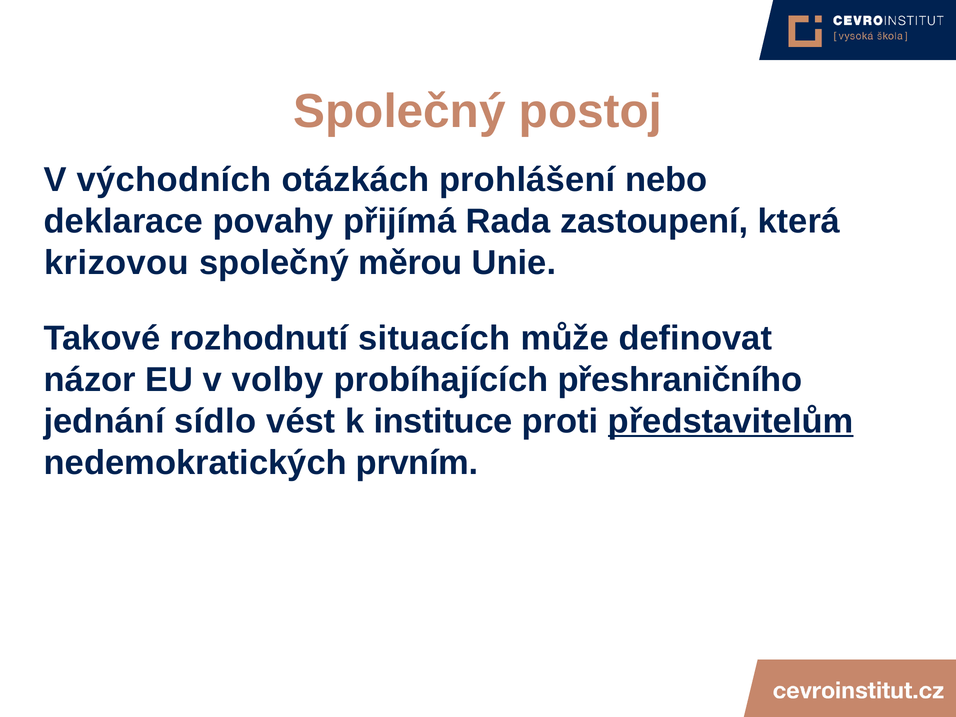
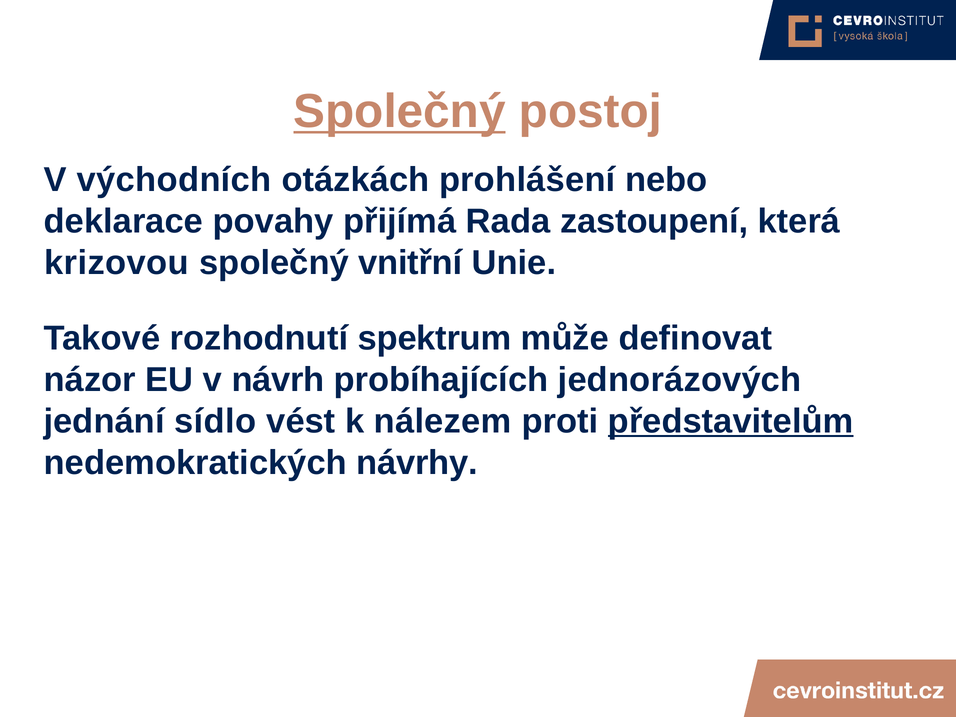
Společný underline: none -> present (399, 112)
měrou: měrou -> vnitřní (410, 263)
situacích: situacích -> spektrum (435, 339)
volby: volby -> návrh (278, 380)
přeshraničního: přeshraničního -> jednorázových (680, 380)
instituce: instituce -> nálezem (443, 421)
prvním: prvním -> návrhy (417, 463)
